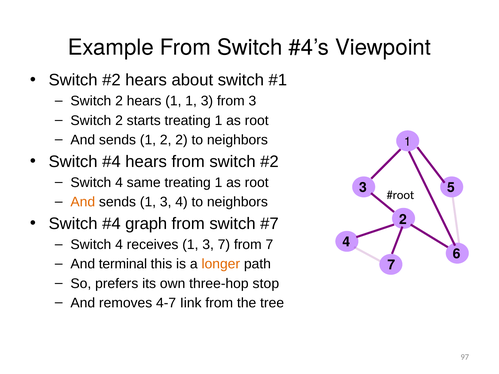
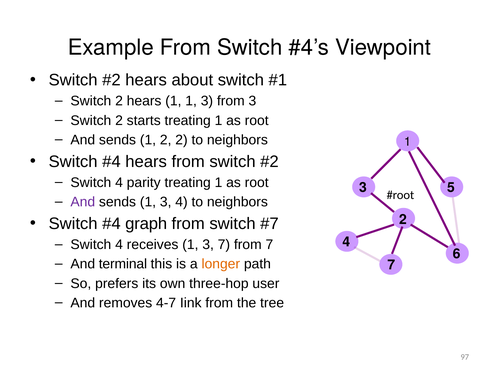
same: same -> parity (144, 183)
And colour: orange -> purple (83, 202)
stop: stop -> user (266, 284)
